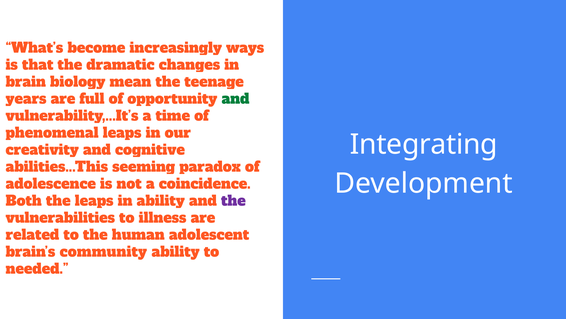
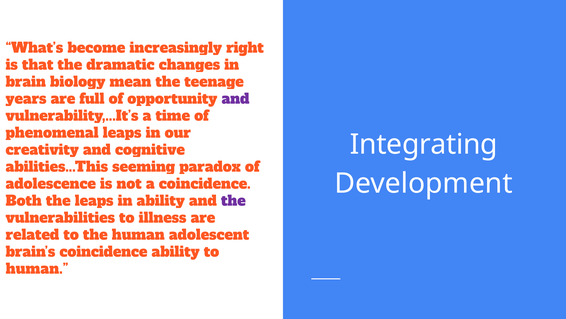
ways: ways -> right (245, 48)
and colour: green -> purple (236, 99)
community: community -> coincidence (103, 252)
needed: needed -> human (37, 269)
